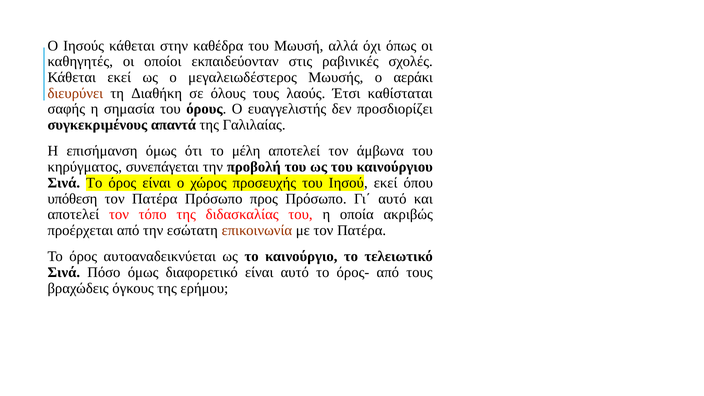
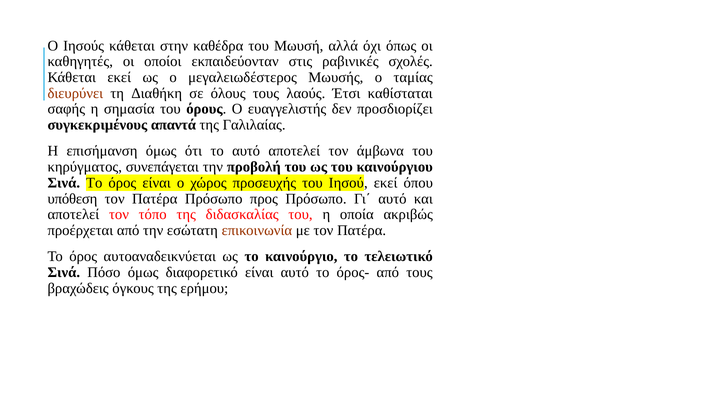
αεράκι: αεράκι -> ταμίας (413, 77)
το μέλη: μέλη -> αυτό (246, 151)
